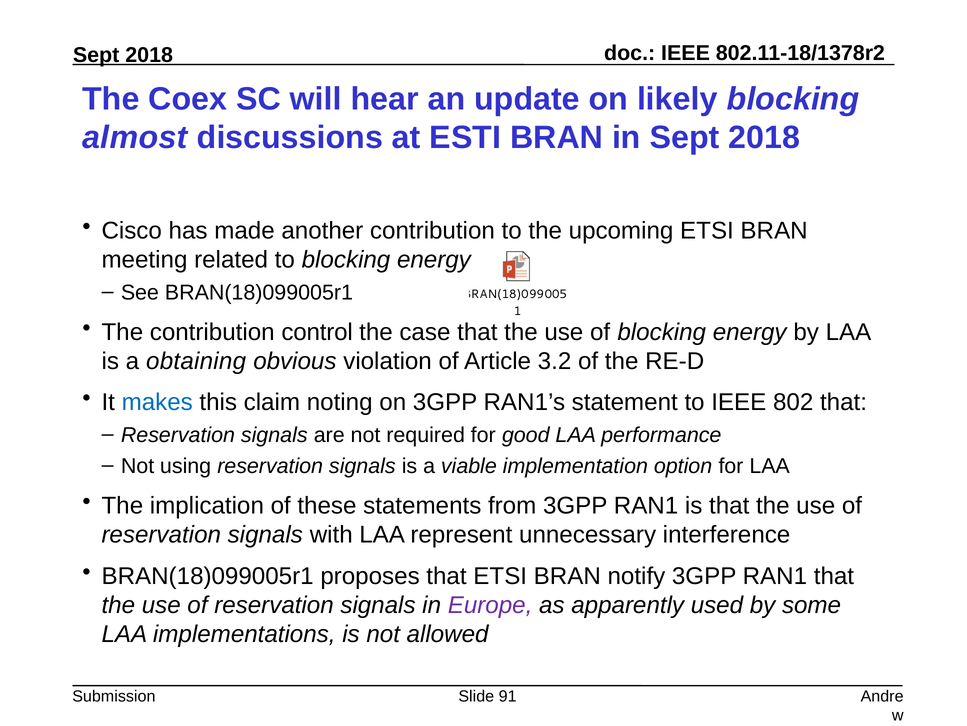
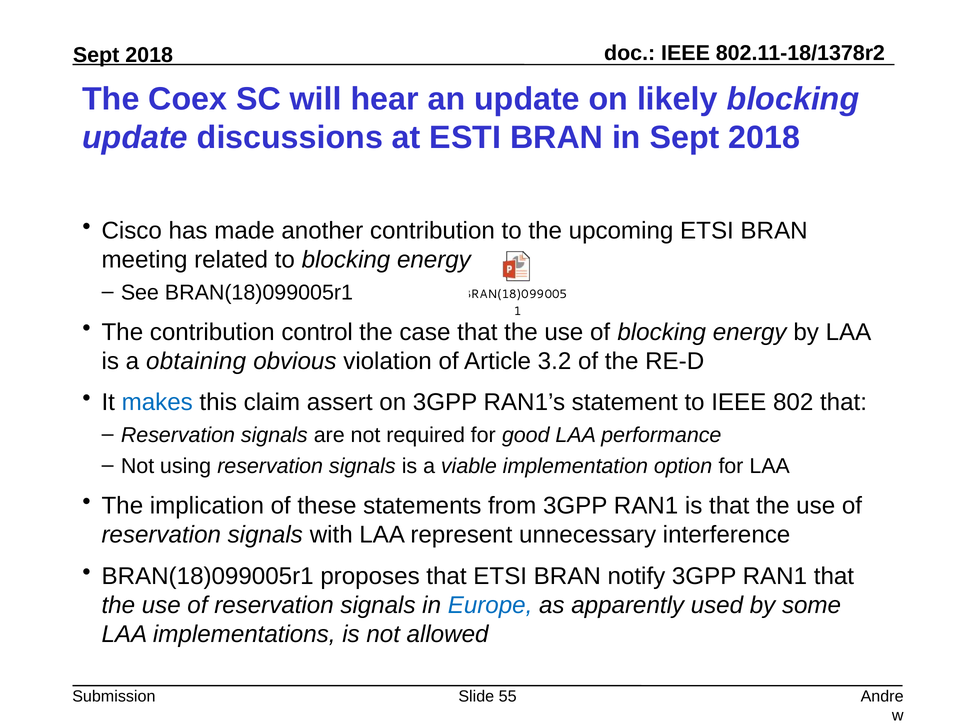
almost: almost -> update (135, 138)
noting: noting -> assert (340, 402)
Europe colour: purple -> blue (490, 605)
91: 91 -> 55 (508, 696)
